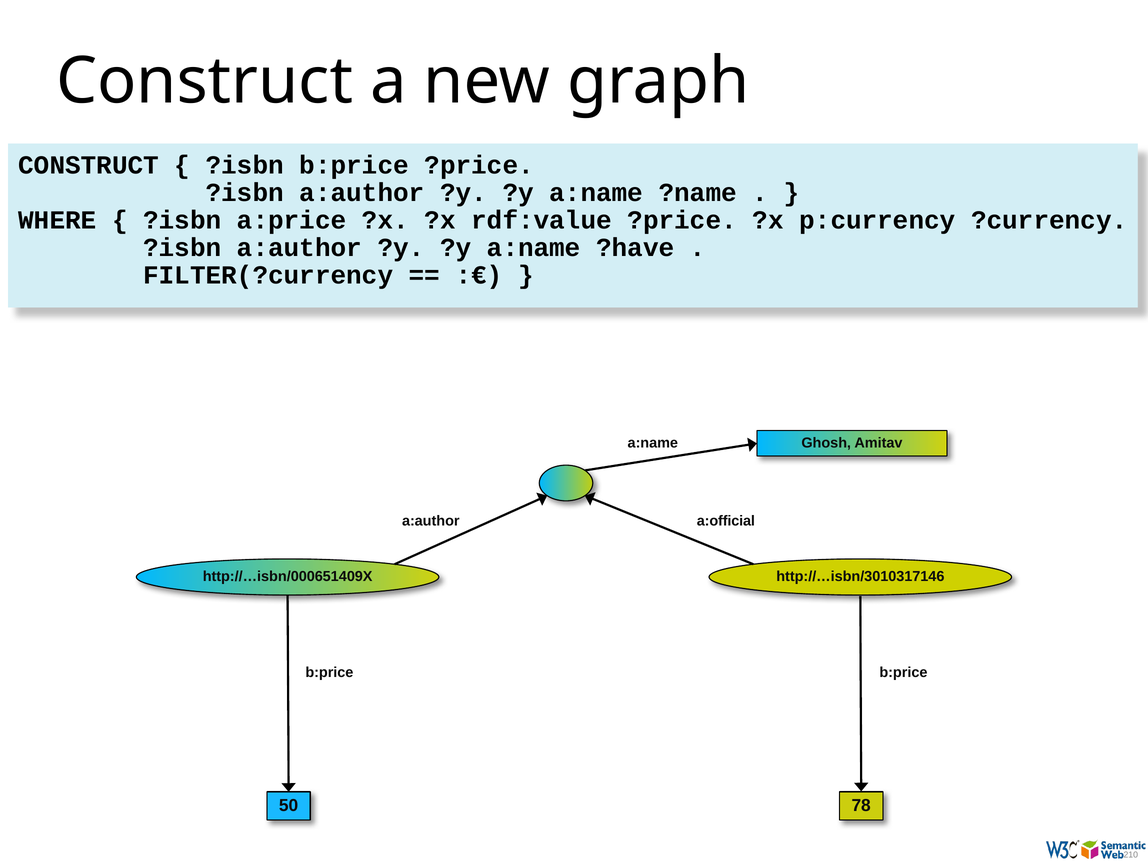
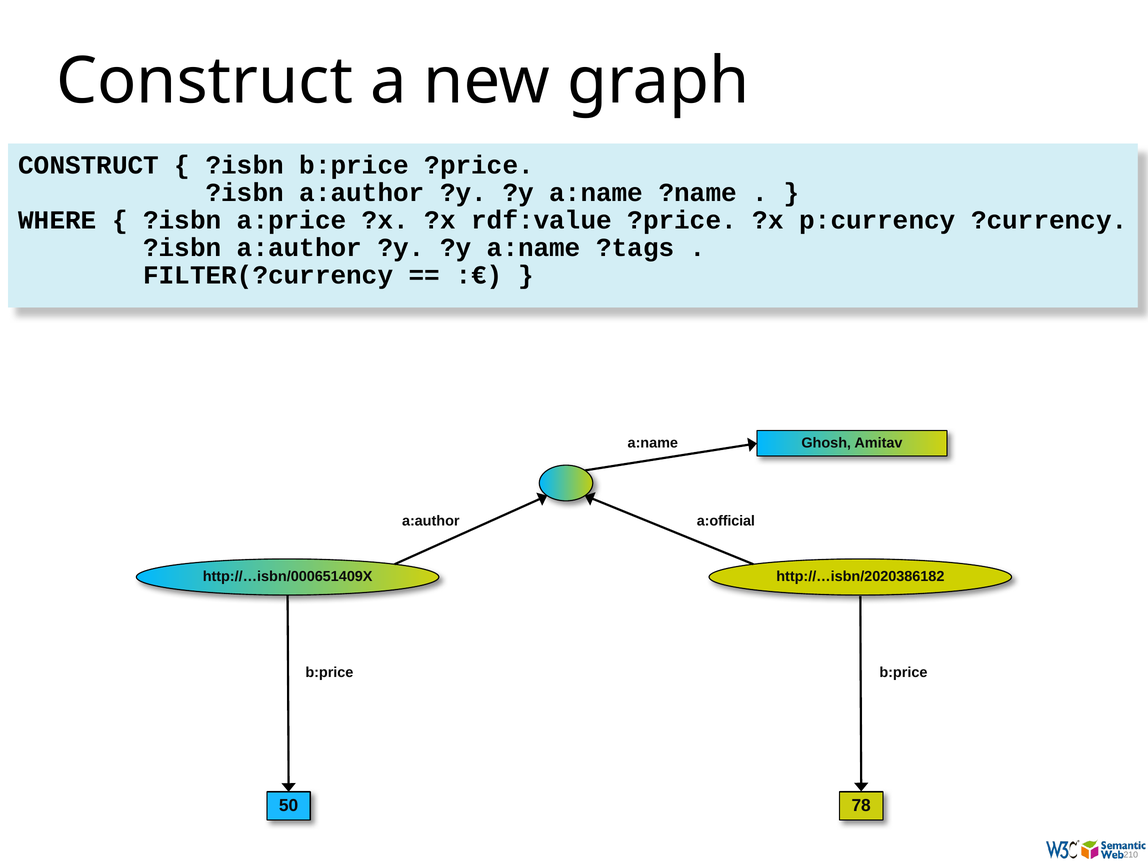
?have: ?have -> ?tags (635, 248)
http://…isbn/3010317146: http://…isbn/3010317146 -> http://…isbn/2020386182 (860, 577)
